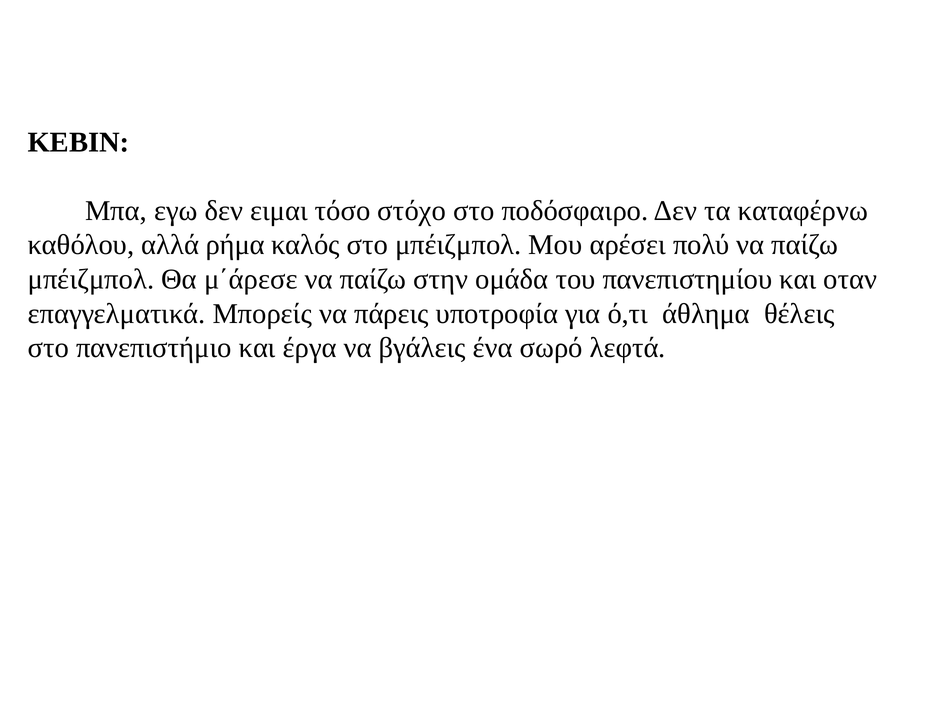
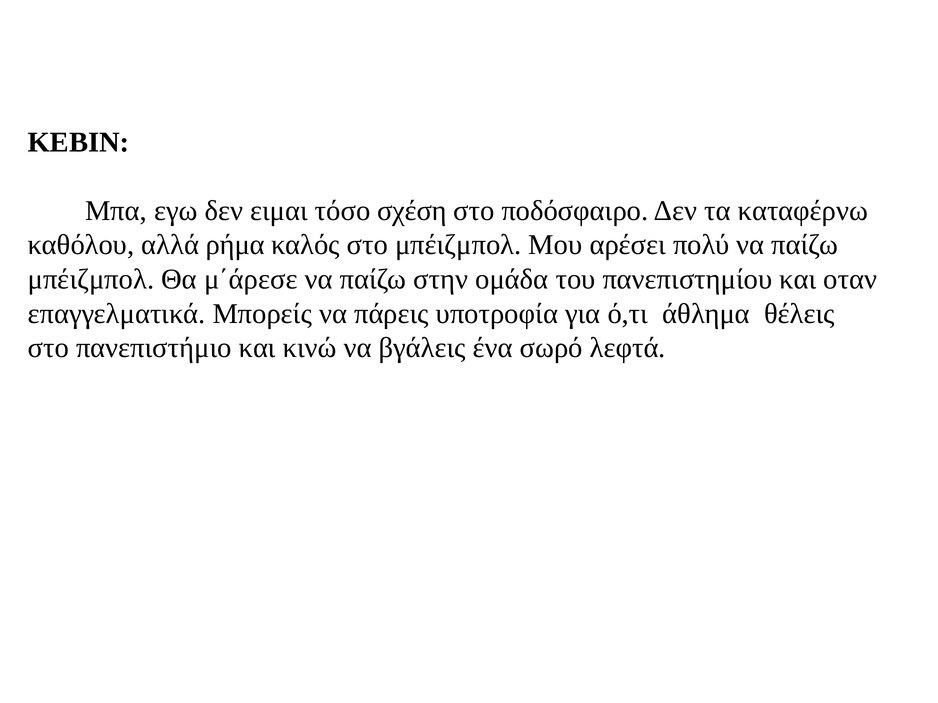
στόχο: στόχο -> σχέση (412, 211)
έργα: έργα -> κινώ (310, 348)
